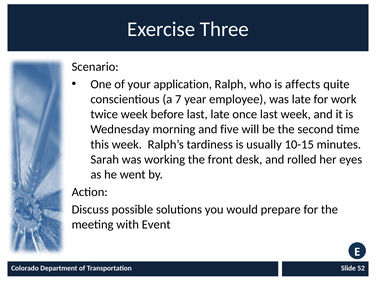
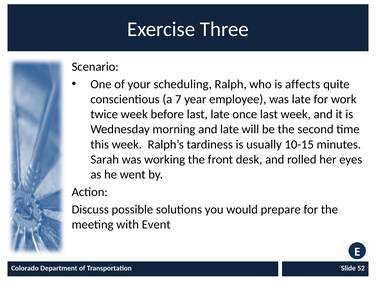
application: application -> scheduling (183, 84)
and five: five -> late (230, 129)
